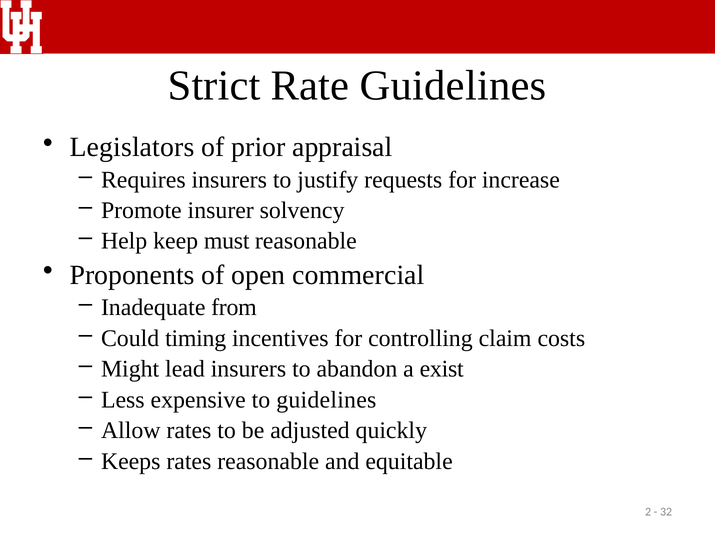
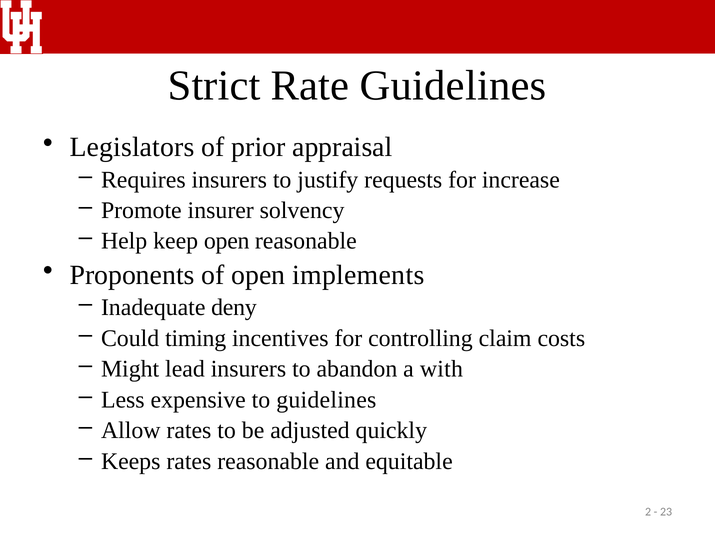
keep must: must -> open (227, 241)
commercial: commercial -> implements (358, 275)
from: from -> deny (234, 308)
exist: exist -> with (441, 369)
32: 32 -> 23 (666, 512)
